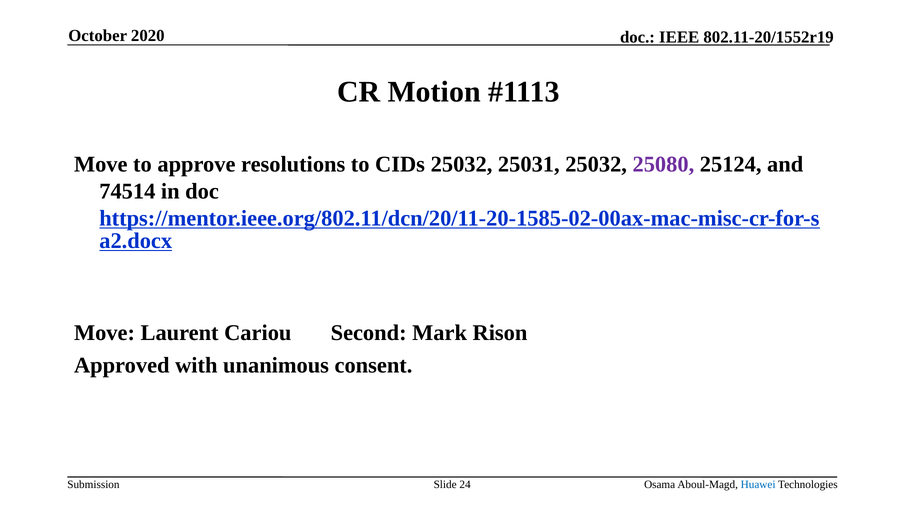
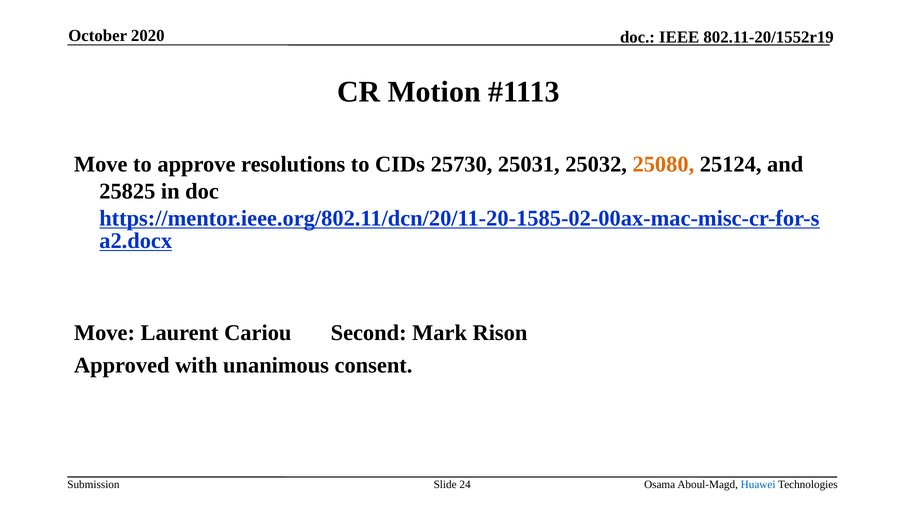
CIDs 25032: 25032 -> 25730 (462, 164)
25080 colour: purple -> orange (663, 164)
74514: 74514 -> 25825 (127, 191)
